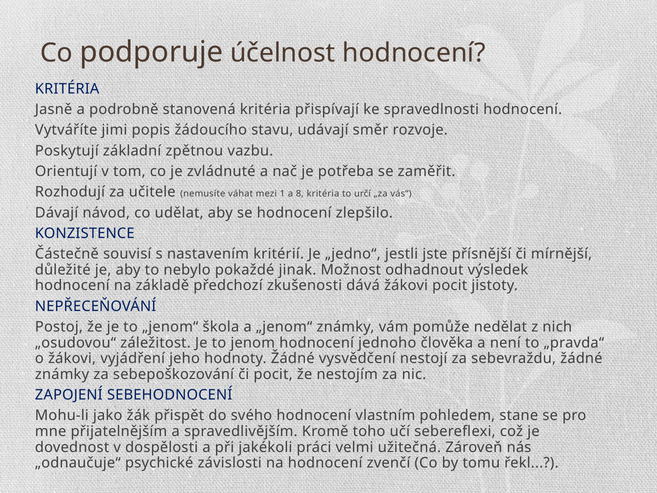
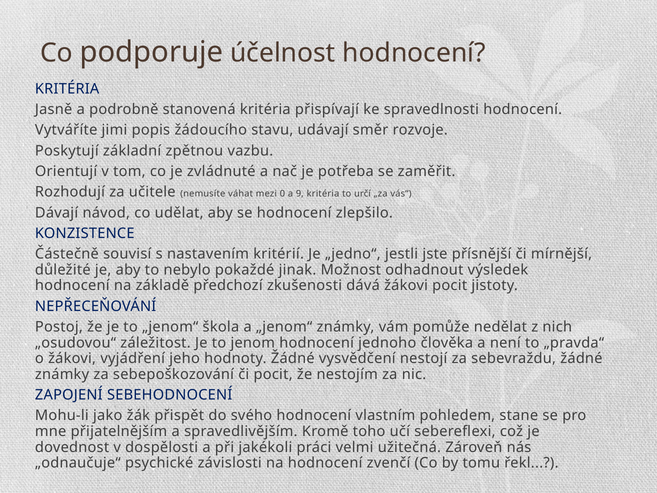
1: 1 -> 0 (282, 194)
8: 8 -> 9 (300, 194)
